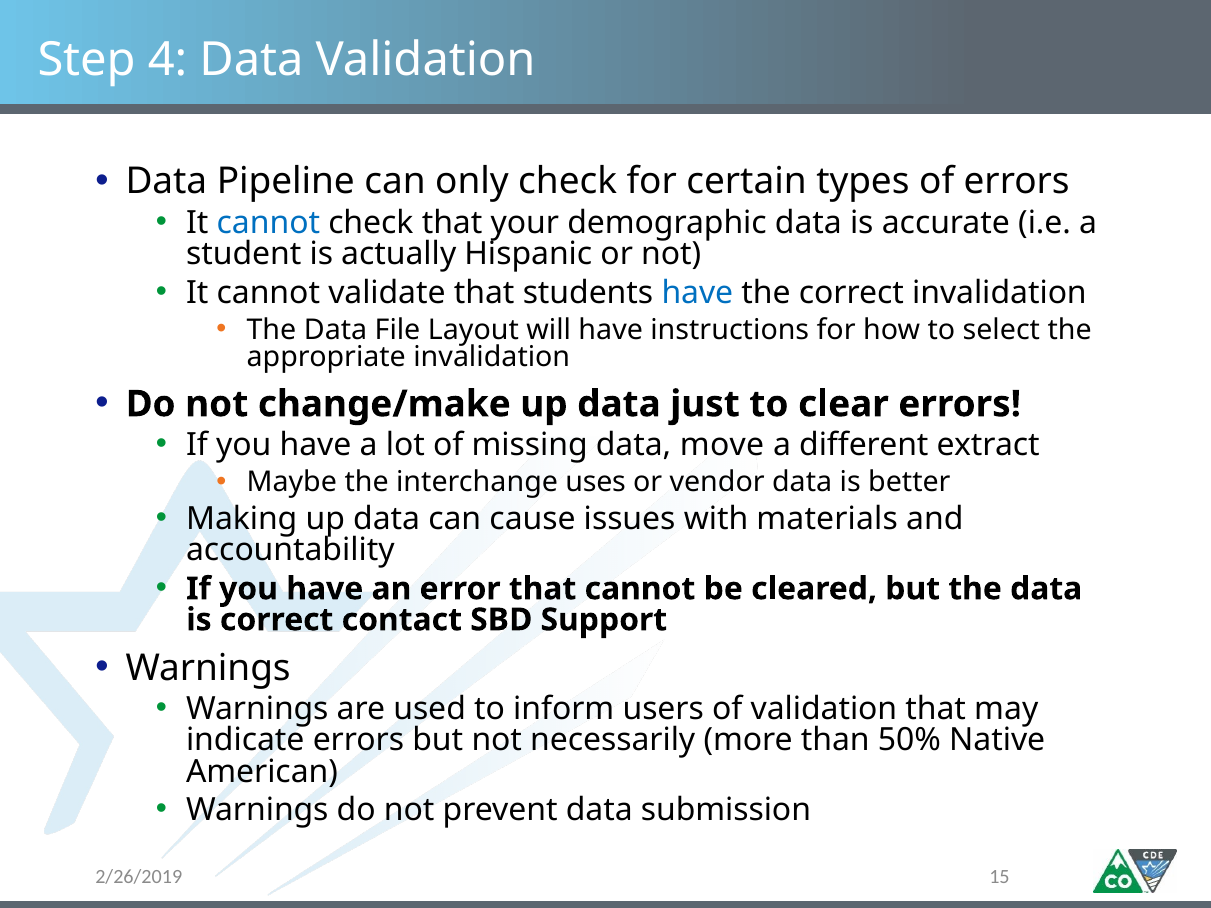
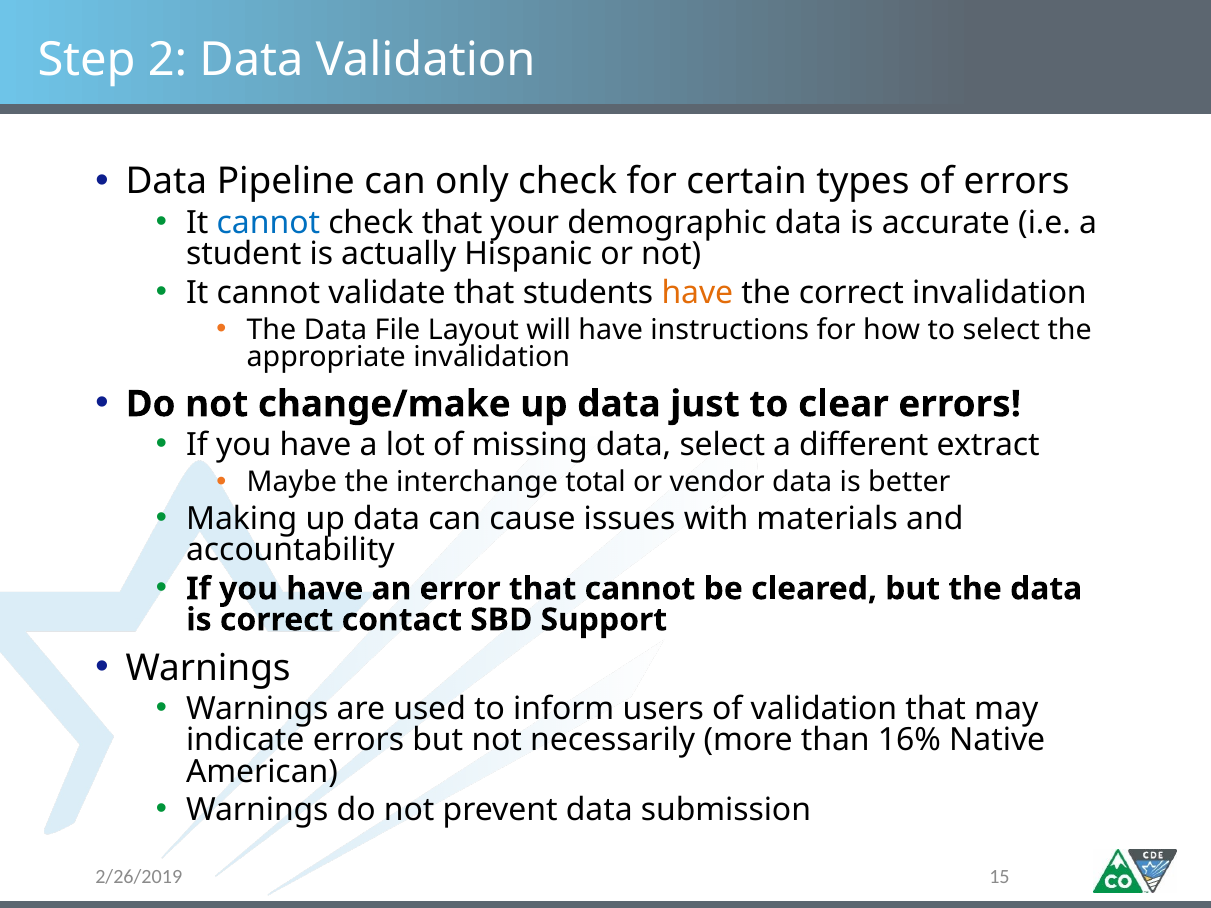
4: 4 -> 2 (168, 60)
have colour: blue -> orange (697, 293)
data move: move -> select (722, 445)
uses: uses -> total (596, 483)
50%: 50% -> 16% (909, 741)
